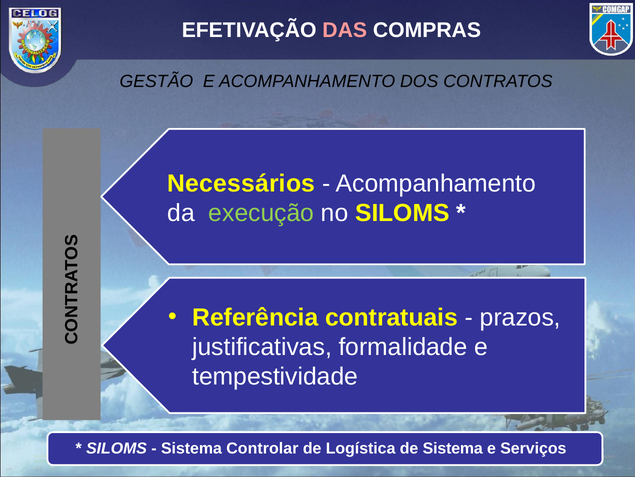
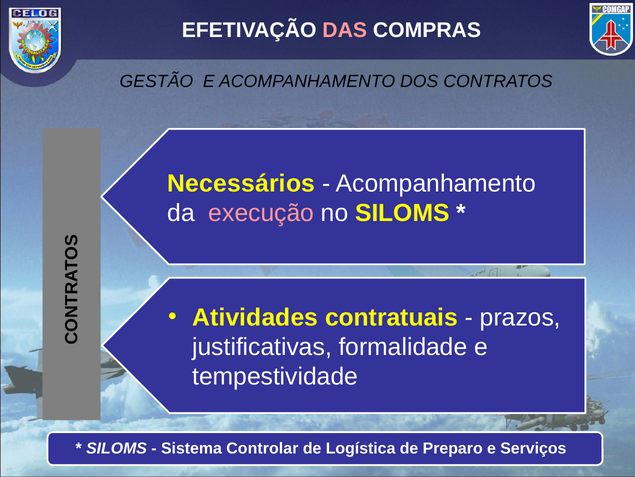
execução colour: light green -> pink (261, 213)
Referência: Referência -> Atividades (255, 317)
de Sistema: Sistema -> Preparo (453, 448)
